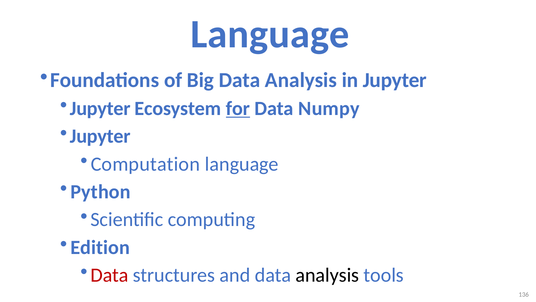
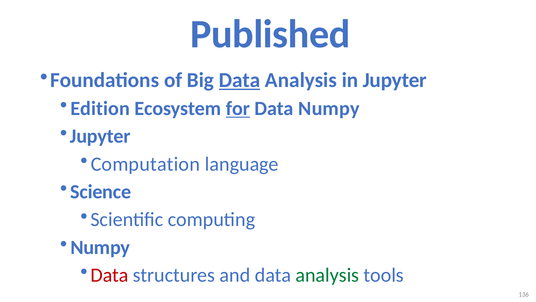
Language: Language -> Published (270, 34)
Data underline: none -> present (240, 80)
Jupyter: Jupyter -> Edition (100, 108)
Python: Python -> Science (101, 192)
Edition: Edition -> Numpy (100, 247)
analysis colour: black -> green (327, 275)
